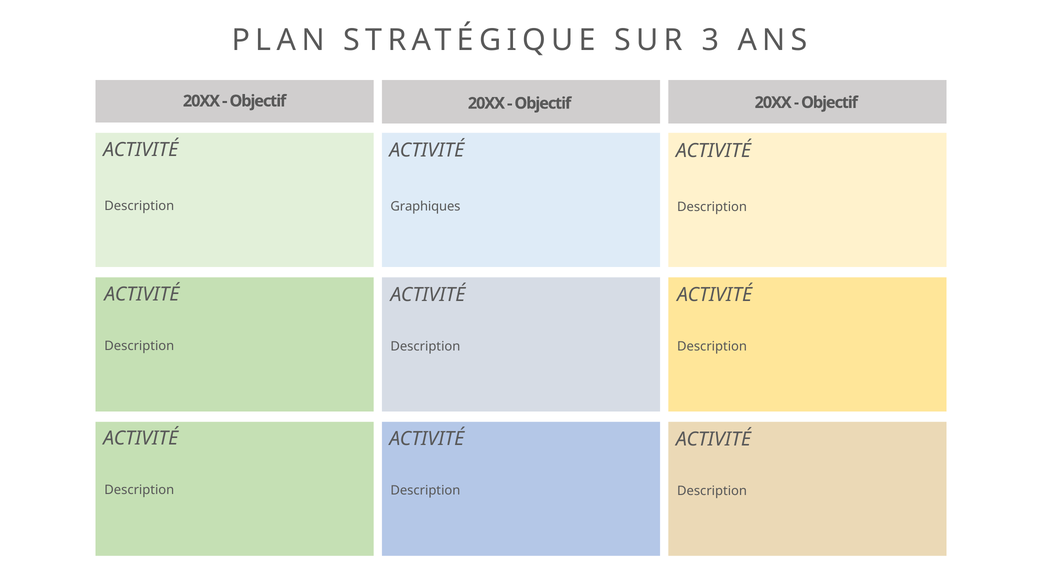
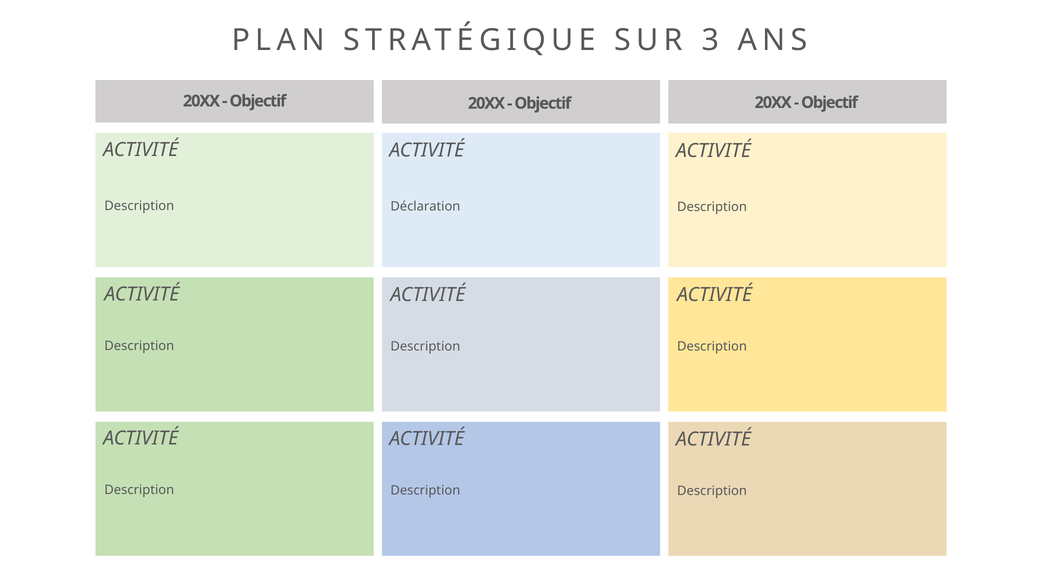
Graphiques: Graphiques -> Déclaration (425, 206)
